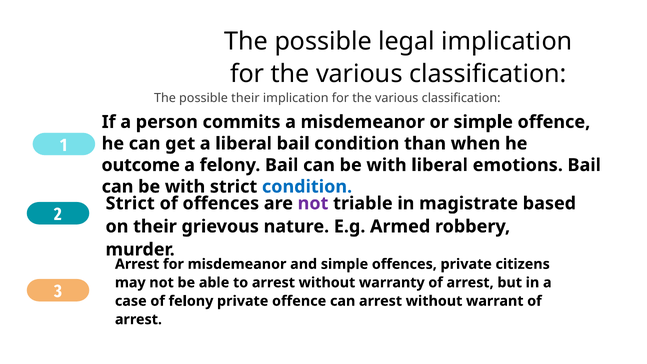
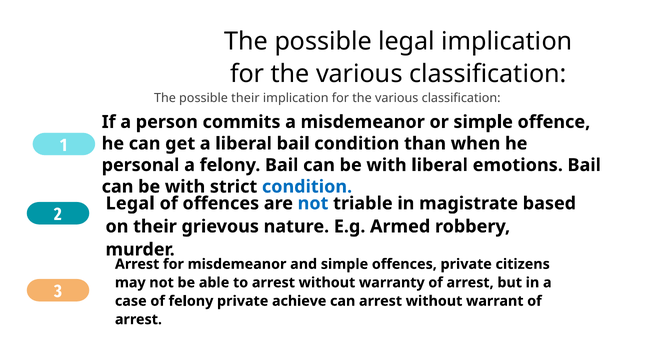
outcome: outcome -> personal (141, 165)
Strict: Strict -> Legal (130, 203)
not colour: purple -> blue (313, 203)
private offence: offence -> achieve (299, 301)
